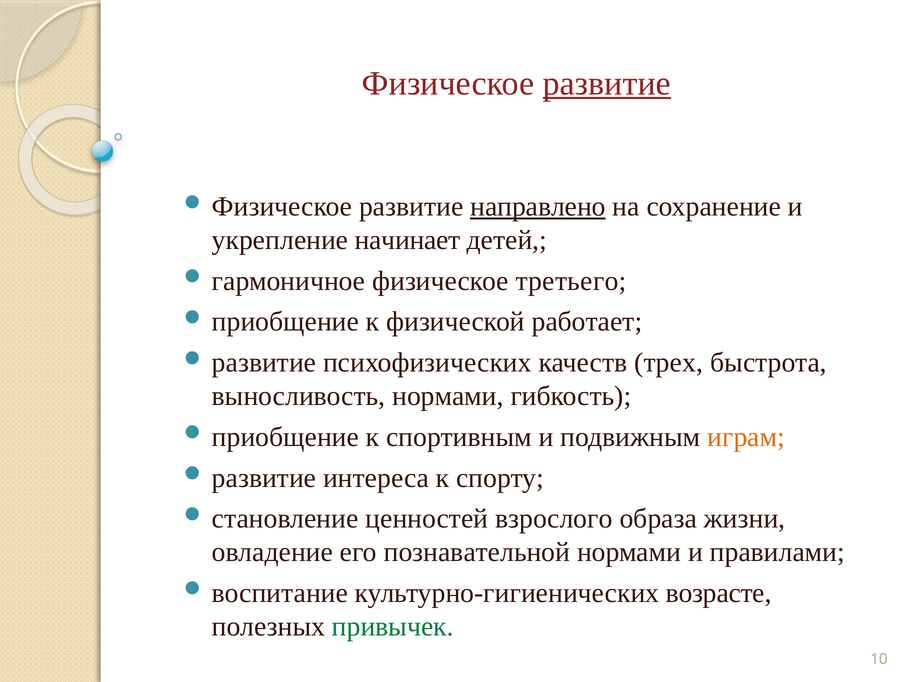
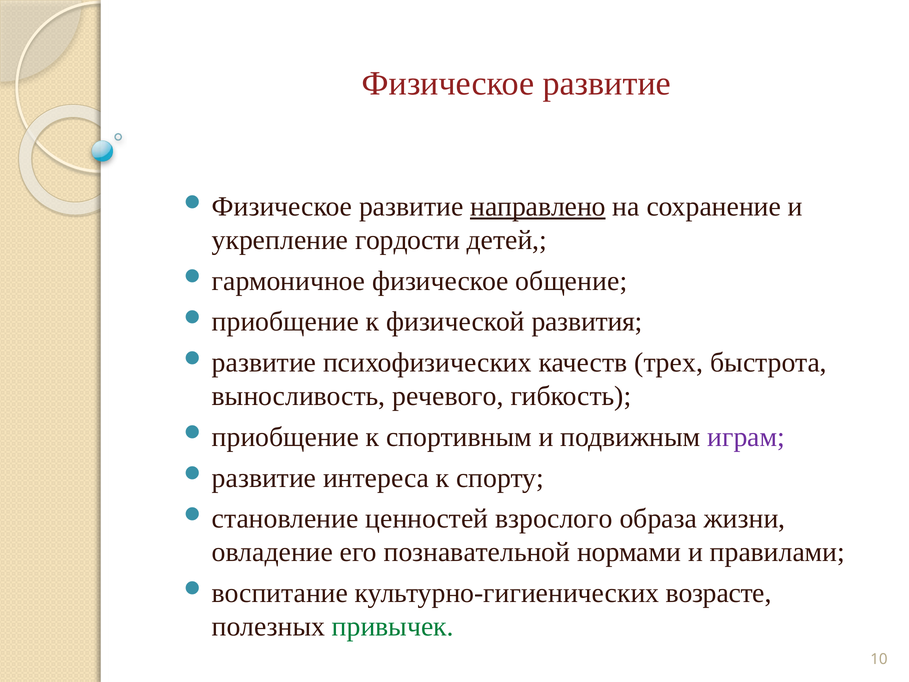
развитие underline: present -> none (607, 83)
начинает: начинает -> гордости (408, 240)
третьего: третьего -> общение (571, 281)
работает: работает -> развития (587, 322)
выносливость нормами: нормами -> речевого (448, 396)
играм colour: orange -> purple (746, 437)
